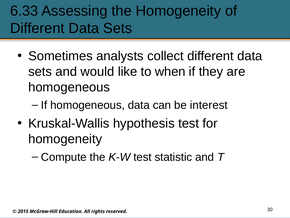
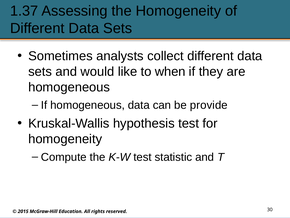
6.33: 6.33 -> 1.37 (24, 11)
interest: interest -> provide (209, 105)
